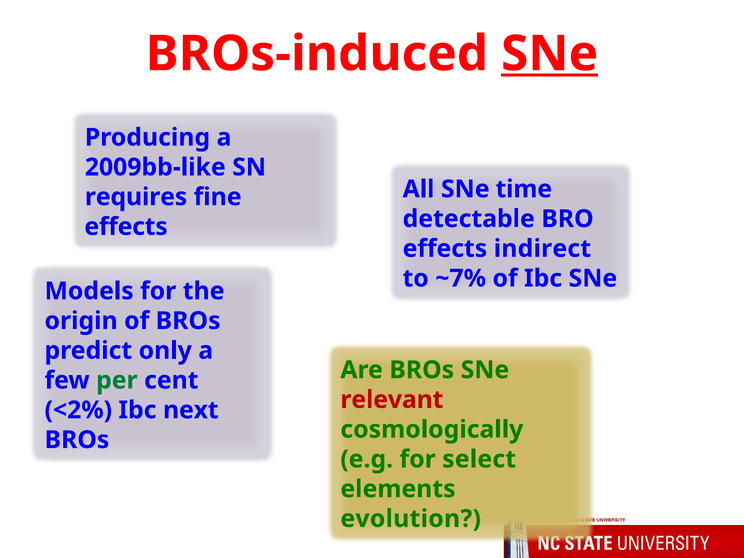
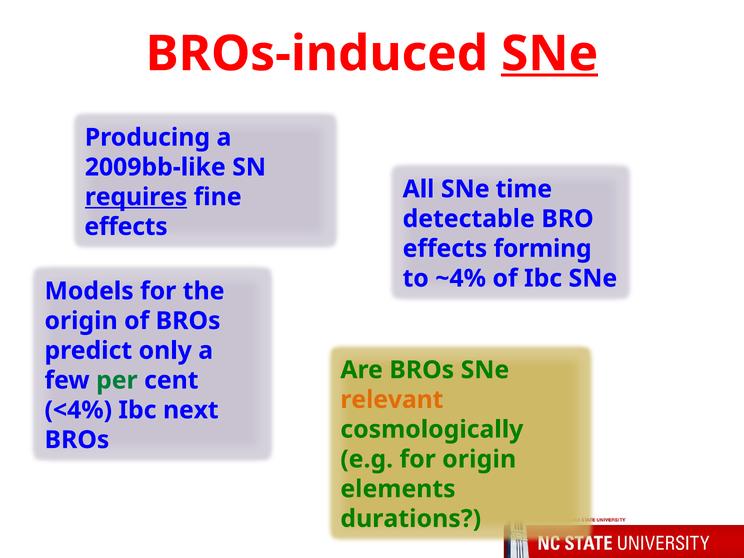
requires underline: none -> present (136, 197)
indirect: indirect -> forming (543, 249)
~7%: ~7% -> ~4% (461, 278)
relevant colour: red -> orange (392, 400)
<2%: <2% -> <4% (78, 410)
for select: select -> origin (479, 459)
evolution: evolution -> durations (411, 519)
